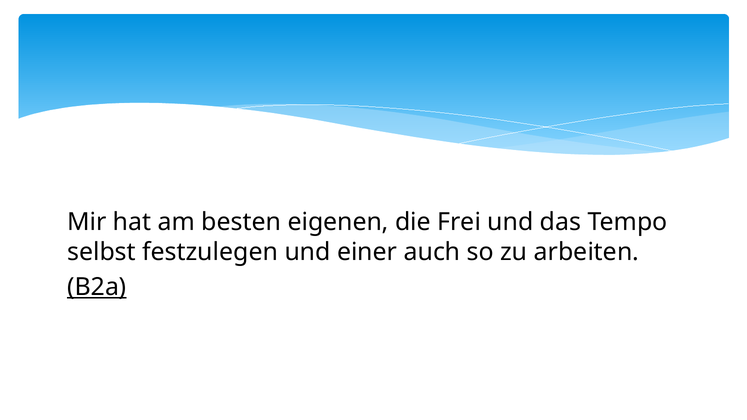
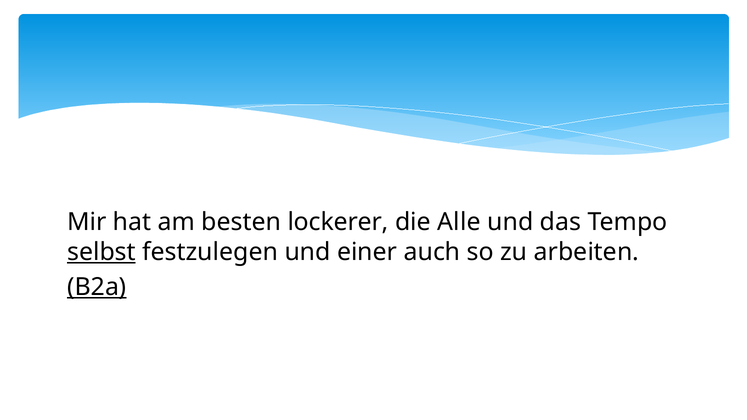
eigenen: eigenen -> lockerer (338, 222)
Frei: Frei -> Alle (459, 222)
selbst underline: none -> present (101, 252)
